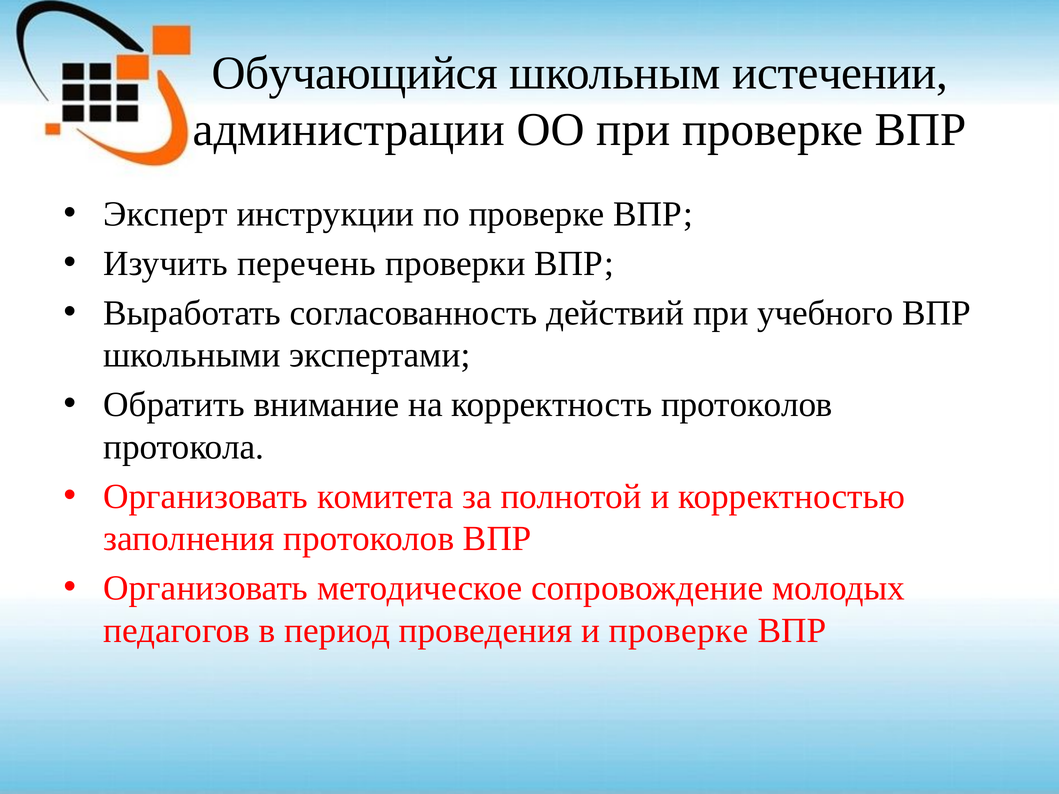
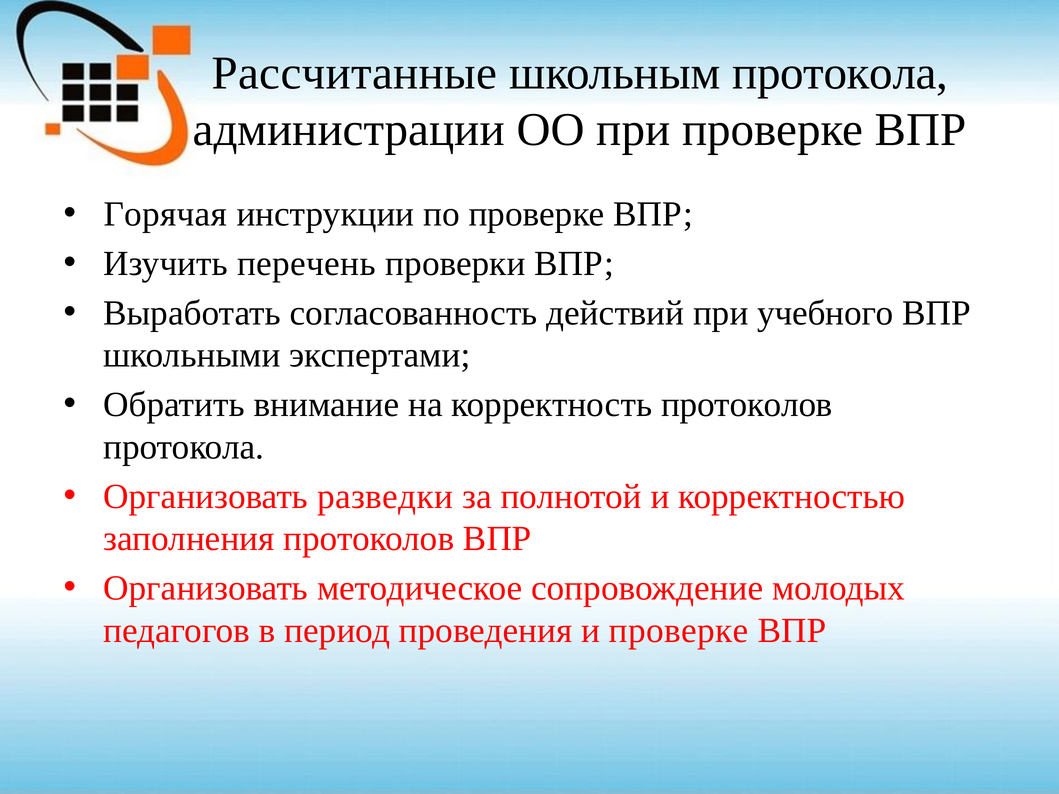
Обучающийся: Обучающийся -> Рассчитанные (354, 73)
школьным истечении: истечении -> протокола (840, 73)
Эксперт: Эксперт -> Горячая (165, 214)
комитета: комитета -> разведки (385, 497)
